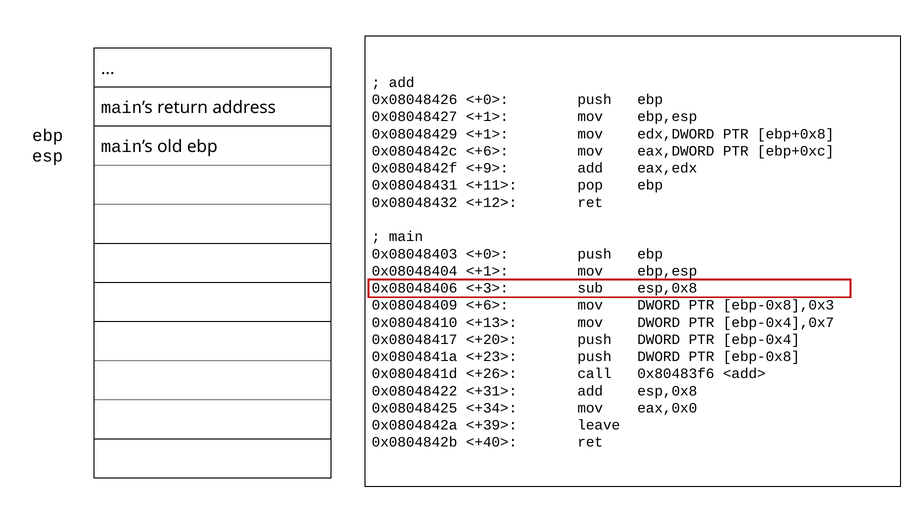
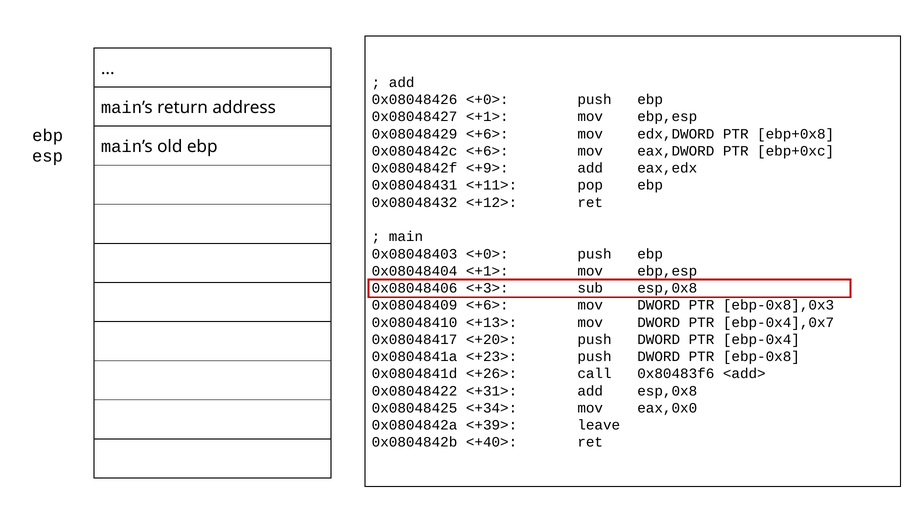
0x08048429 <+1>: <+1> -> <+6> (487, 134)
